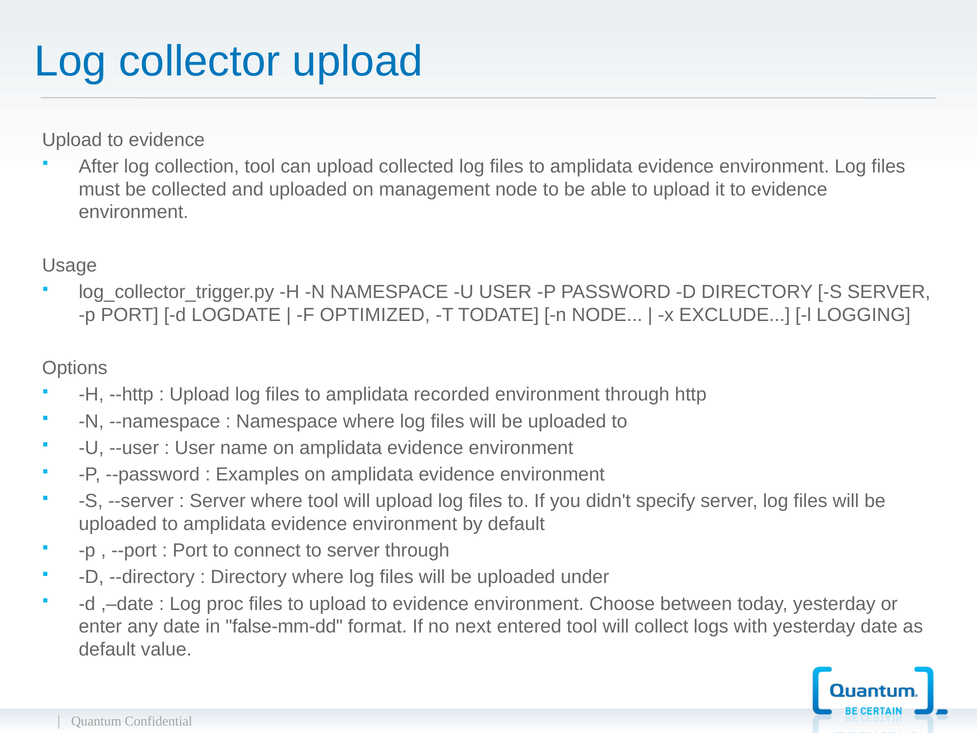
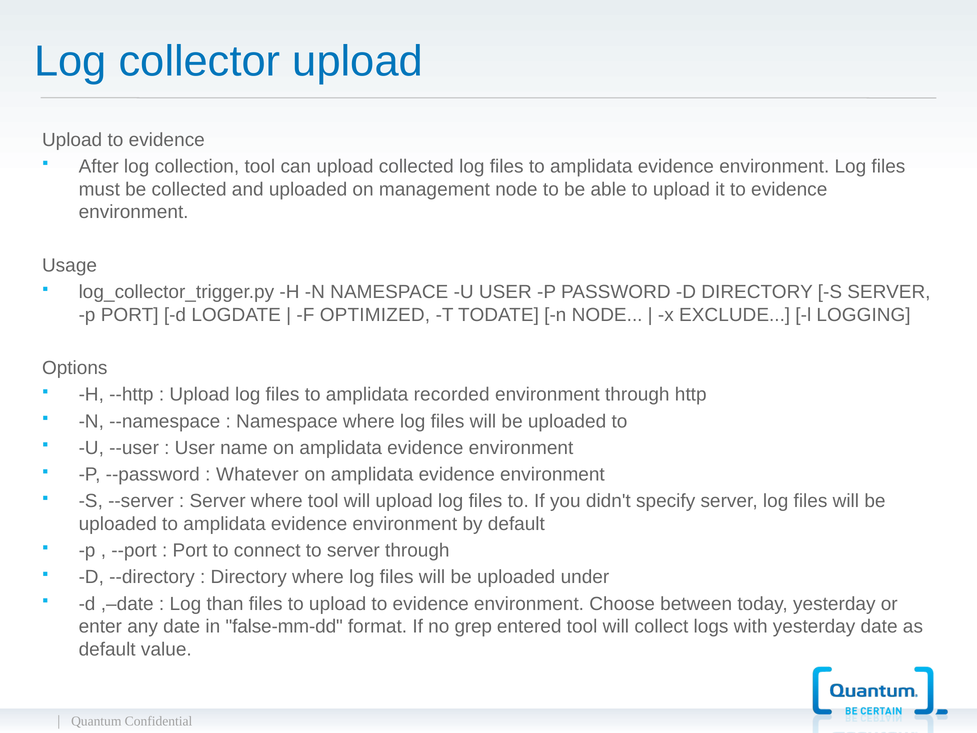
Examples: Examples -> Whatever (257, 474)
proc: proc -> than (225, 604)
next: next -> grep (473, 626)
